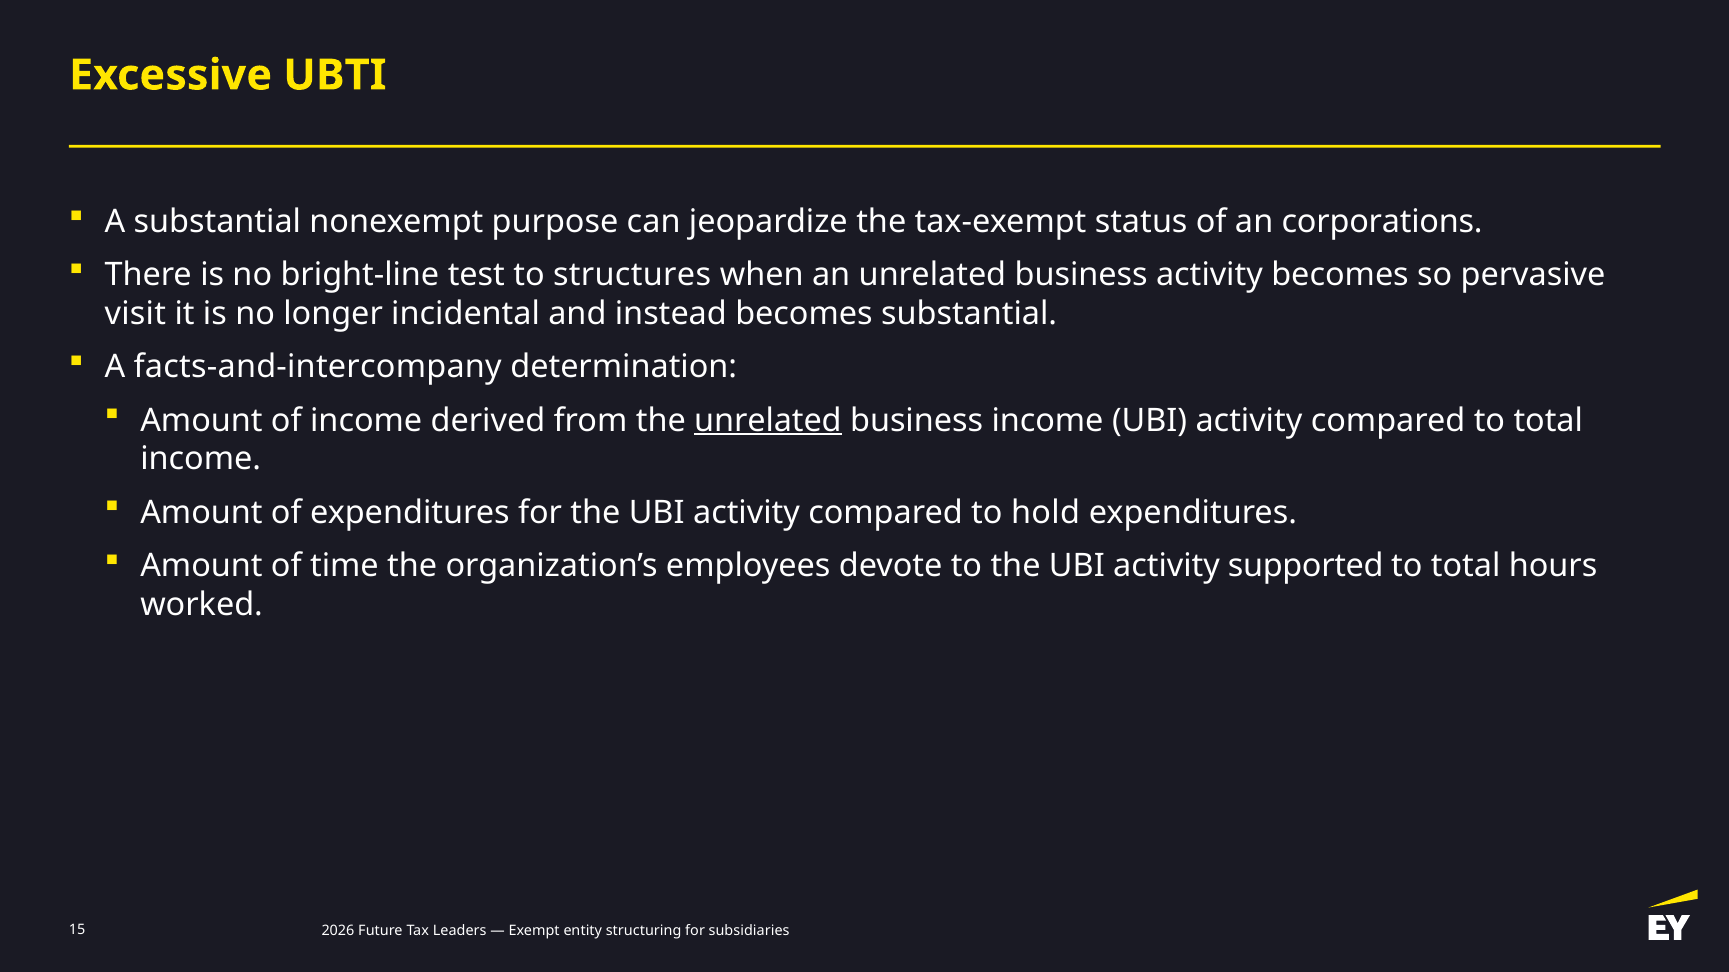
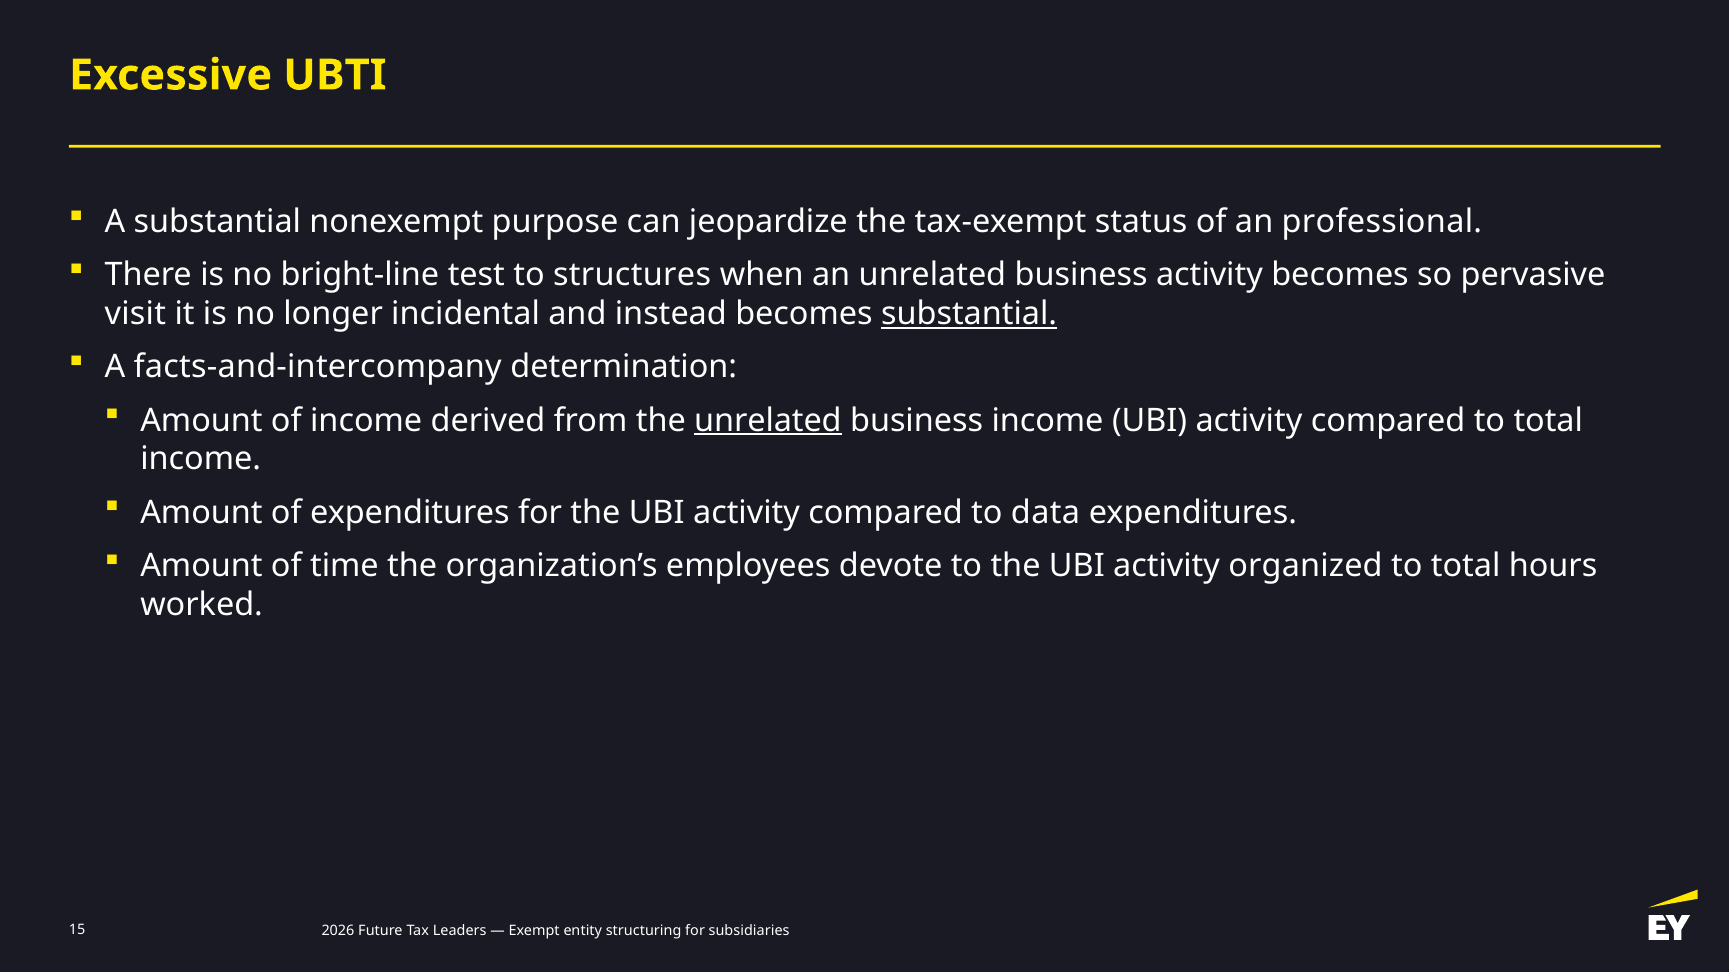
corporations: corporations -> professional (1382, 222)
substantial underline: none -> present (969, 314)
hold: hold -> data (1045, 513)
supported: supported -> organized (1305, 566)
